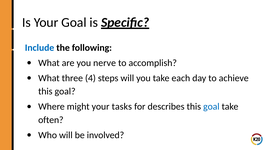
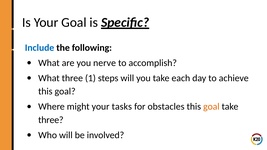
4: 4 -> 1 (90, 78)
describes: describes -> obstacles (166, 107)
goal colour: blue -> orange (211, 107)
often: often -> three (51, 120)
